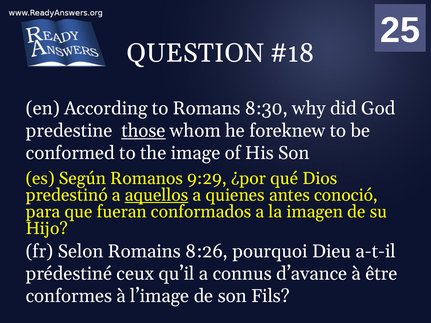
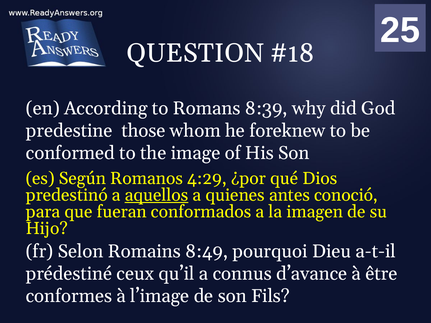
8:30: 8:30 -> 8:39 (266, 109)
those underline: present -> none (143, 131)
9:29: 9:29 -> 4:29 (207, 179)
8:26: 8:26 -> 8:49 (207, 252)
